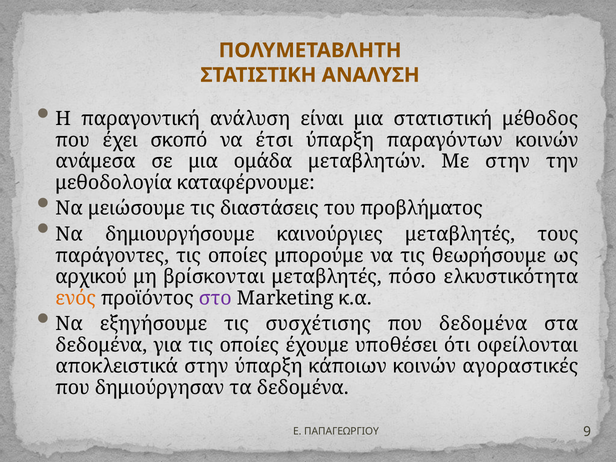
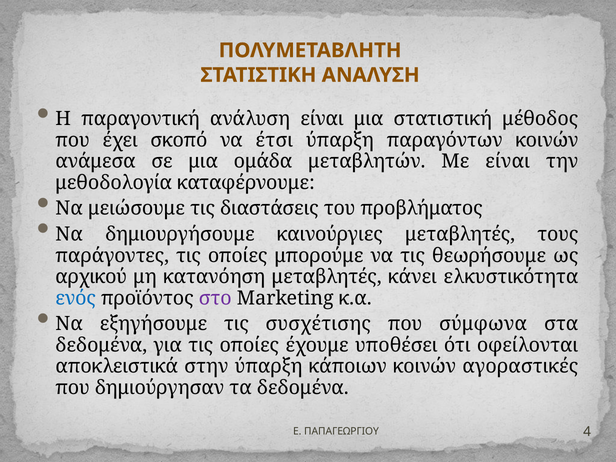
Με στην: στην -> είναι (508, 161)
βρίσκονται: βρίσκονται -> κατανόηση (214, 277)
πόσο: πόσο -> κάνει (413, 277)
ενός colour: orange -> blue (76, 298)
που δεδομένα: δεδομένα -> σύμφωνα (483, 324)
9: 9 -> 4 (587, 432)
